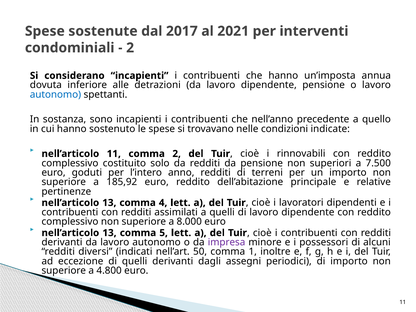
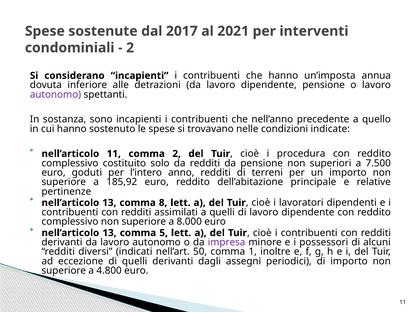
autonomo colour: blue -> purple (55, 95)
rinnovabili: rinnovabili -> procedura (301, 154)
4: 4 -> 8 (163, 203)
